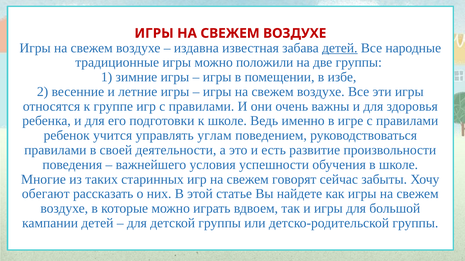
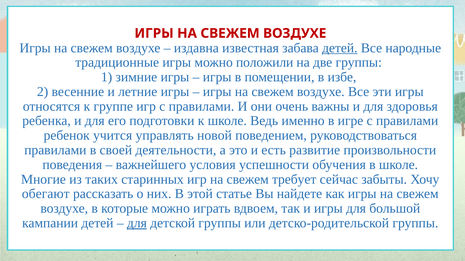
углам: углам -> новой (214, 136)
говорят: говорят -> требует (294, 180)
для underline: none -> present (137, 223)
